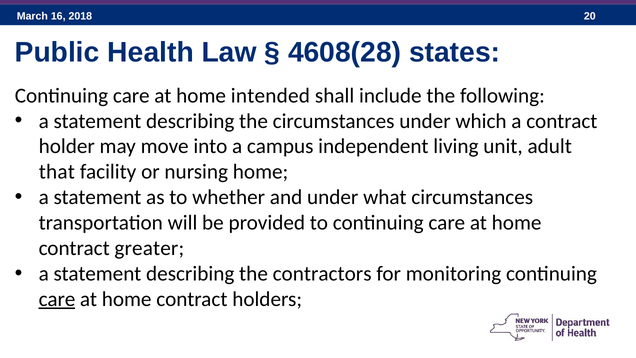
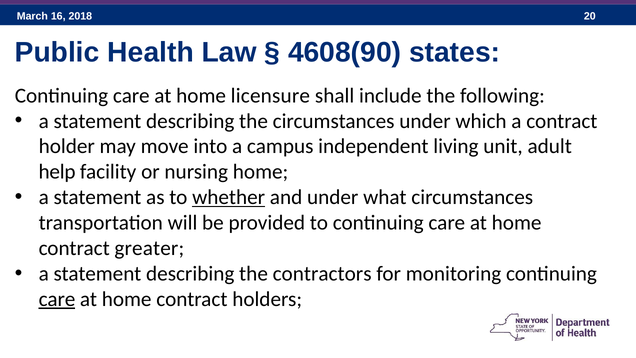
4608(28: 4608(28 -> 4608(90 (345, 53)
intended: intended -> licensure (270, 95)
that: that -> help (57, 172)
whether underline: none -> present (229, 197)
